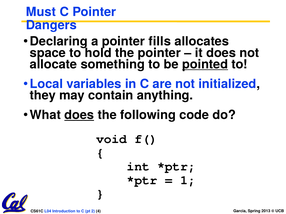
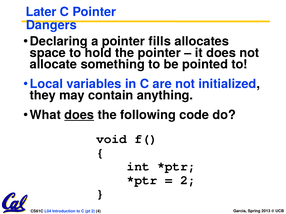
Must: Must -> Later (41, 12)
pointed underline: present -> none (205, 64)
1: 1 -> 2 (188, 180)
